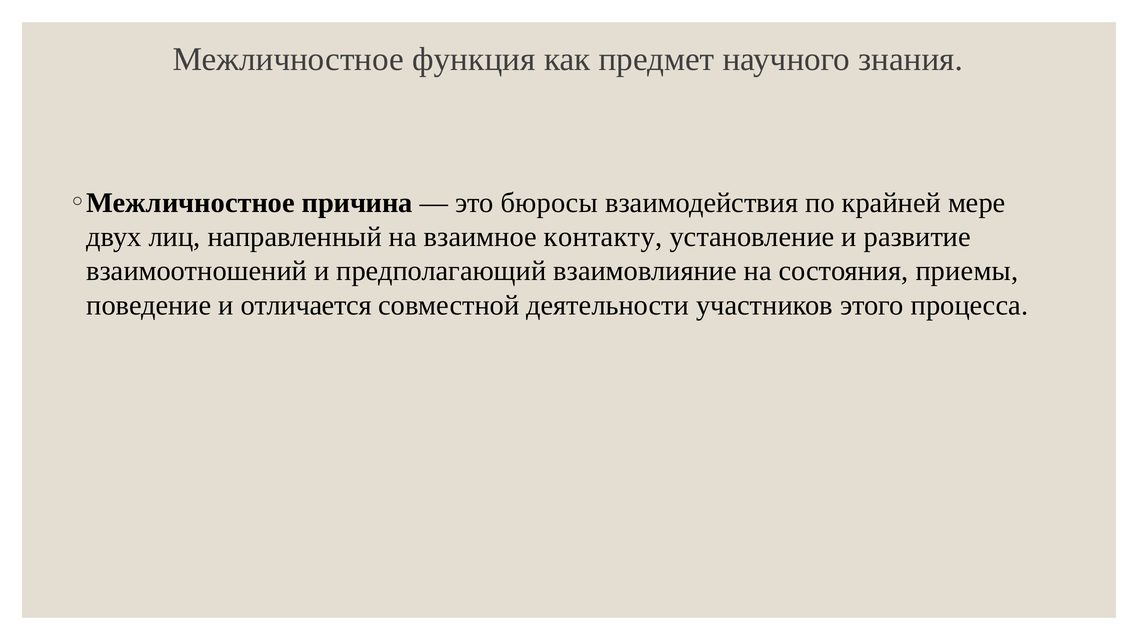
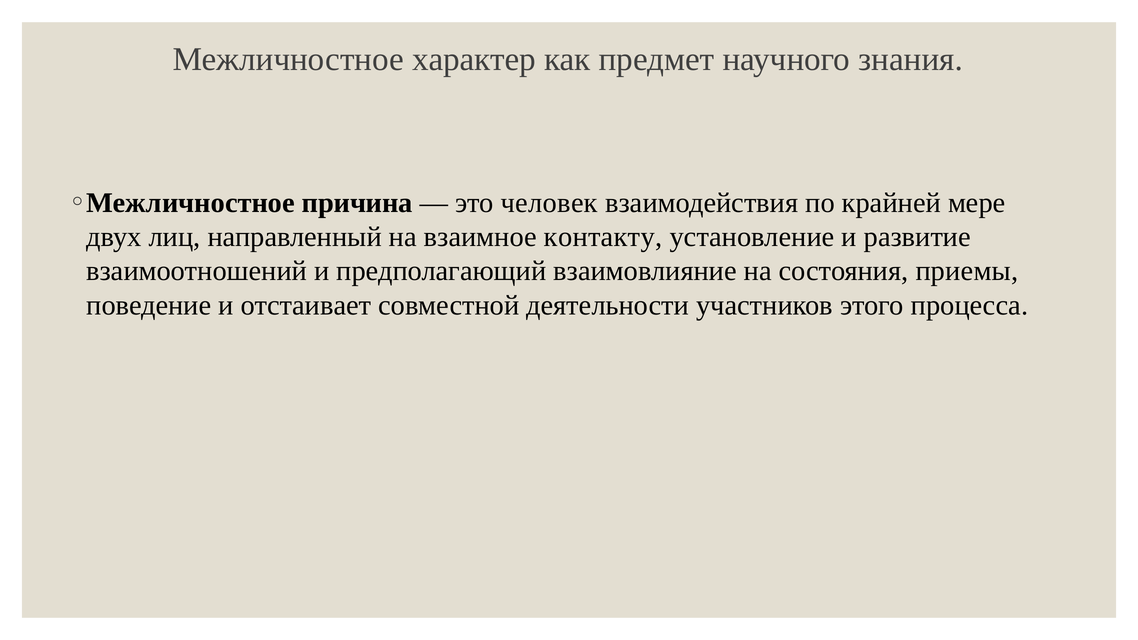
функция: функция -> характер (474, 59)
бюросы: бюросы -> человек (549, 203)
отличается: отличается -> отстаивает (306, 305)
